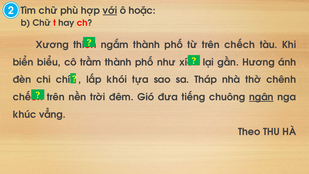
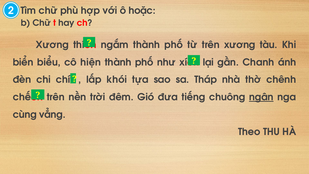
với underline: present -> none (110, 11)
trên chếch: chếch -> xương (240, 45)
trầm: trầm -> hiện (91, 62)
Hương: Hương -> Chanh (258, 62)
khúc: khúc -> cùng (25, 114)
